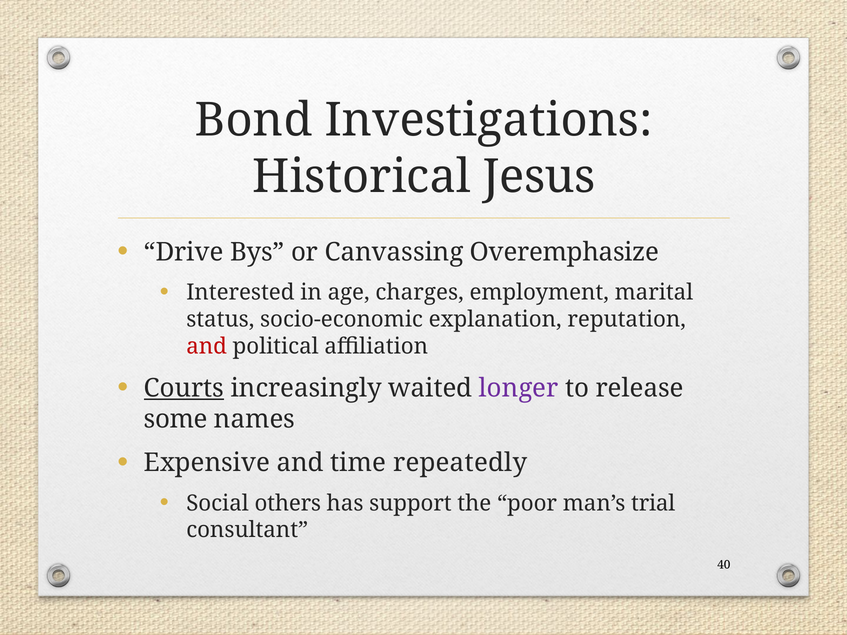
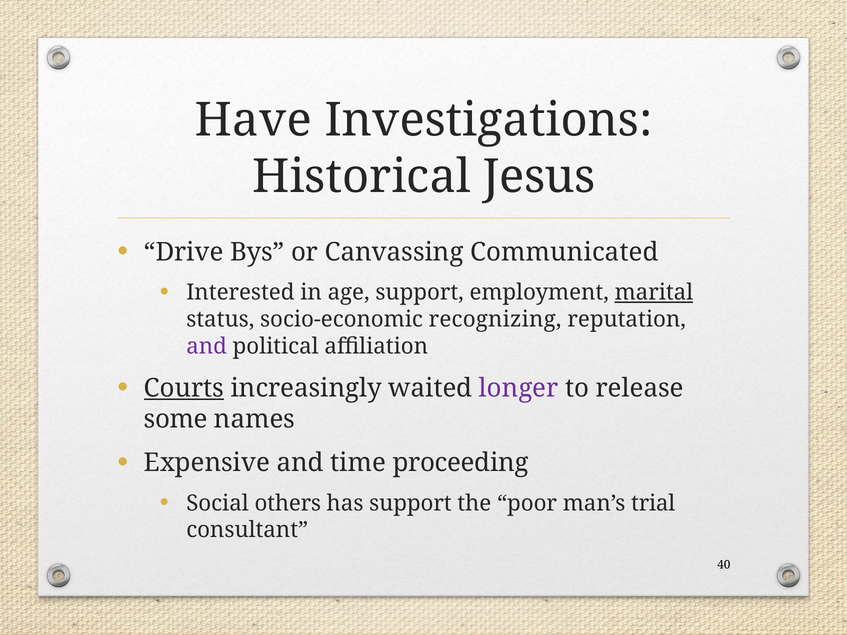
Bond: Bond -> Have (253, 120)
Overemphasize: Overemphasize -> Communicated (564, 252)
age charges: charges -> support (420, 293)
marital underline: none -> present (654, 293)
explanation: explanation -> recognizing (495, 319)
and colour: red -> purple (207, 346)
repeatedly: repeatedly -> proceeding (460, 463)
